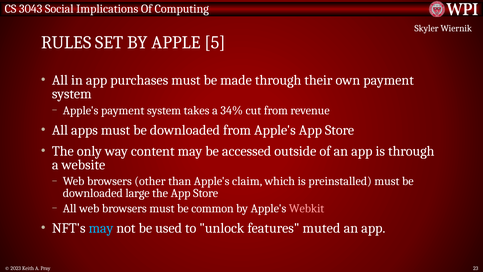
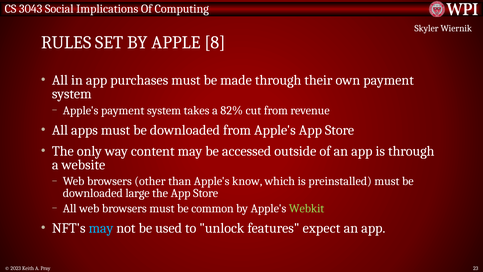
5: 5 -> 8 (215, 42)
34%: 34% -> 82% (232, 110)
claim: claim -> know (247, 181)
Webkit colour: pink -> light green (307, 208)
muted: muted -> expect (321, 228)
